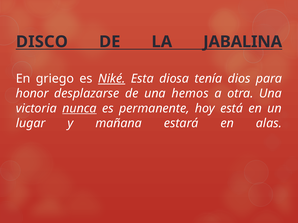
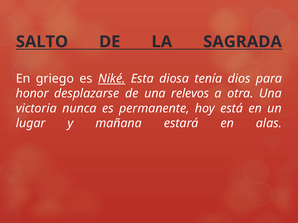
DISCO: DISCO -> SALTO (42, 42)
JABALINA: JABALINA -> SAGRADA (243, 42)
hemos: hemos -> relevos (190, 94)
nunca underline: present -> none (79, 109)
